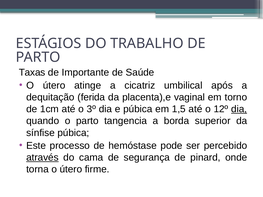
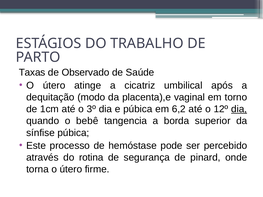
Importante: Importante -> Observado (85, 73)
ferida: ferida -> modo (91, 97)
1,5: 1,5 -> 6,2 (179, 109)
o parto: parto -> bebê (87, 121)
através underline: present -> none (42, 158)
cama: cama -> rotina (91, 158)
